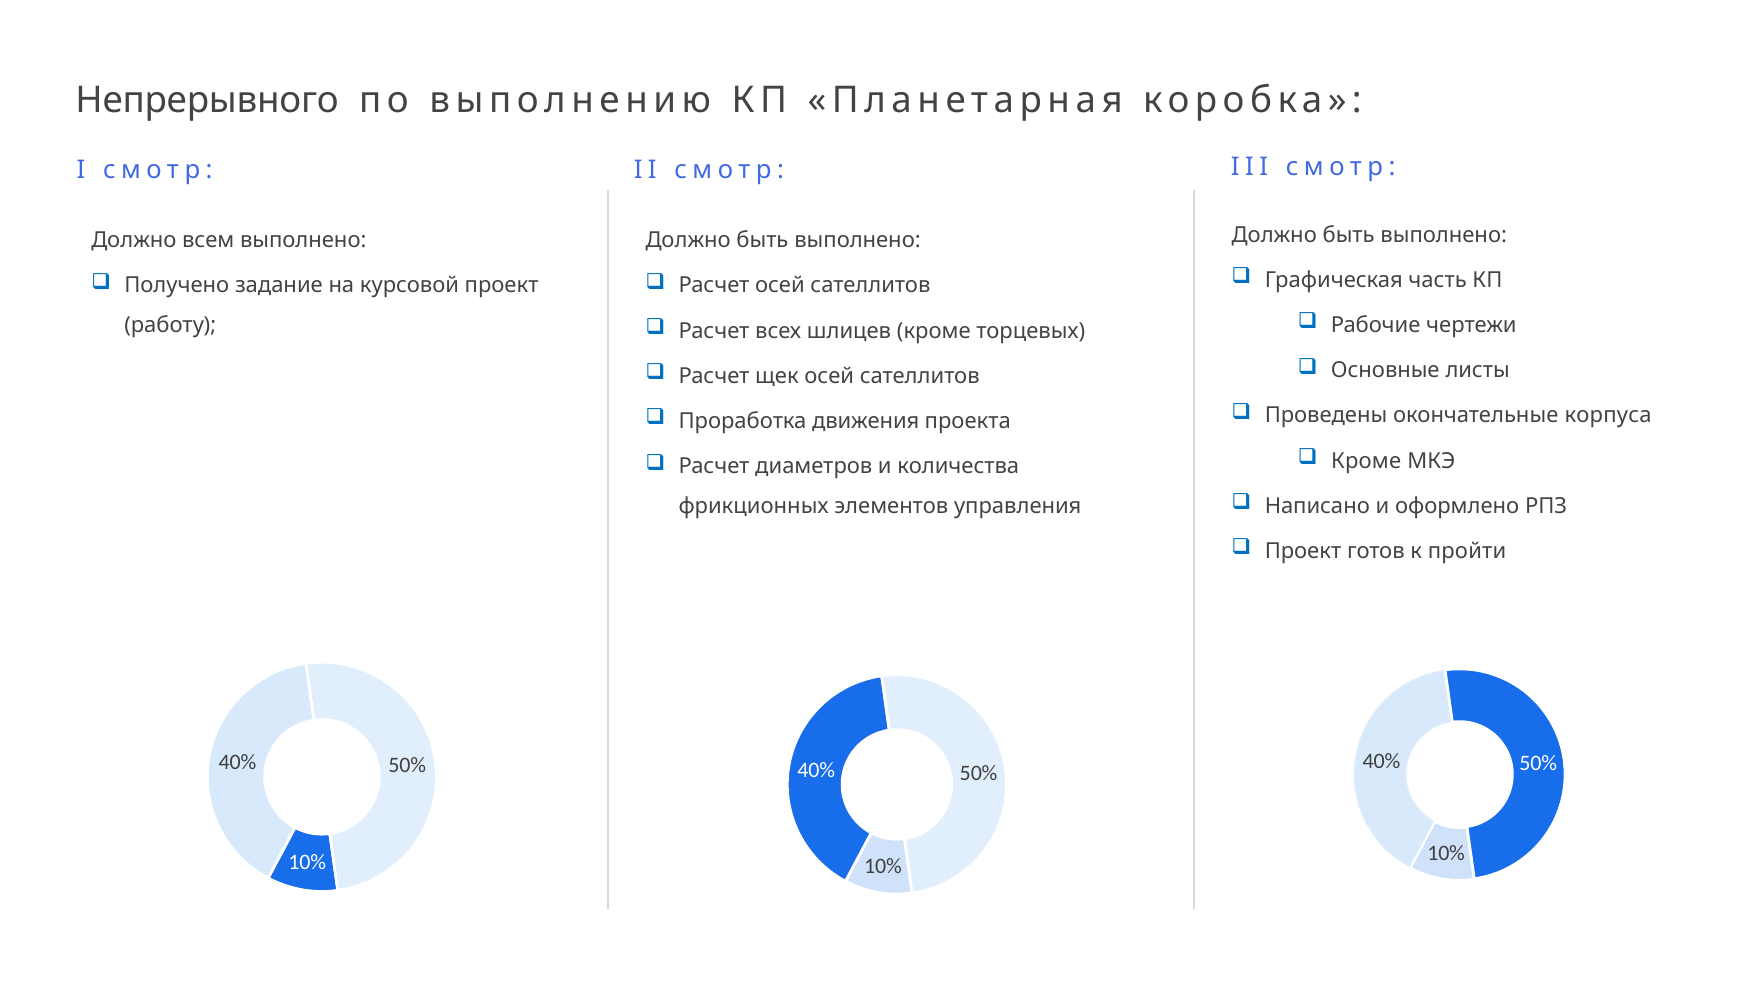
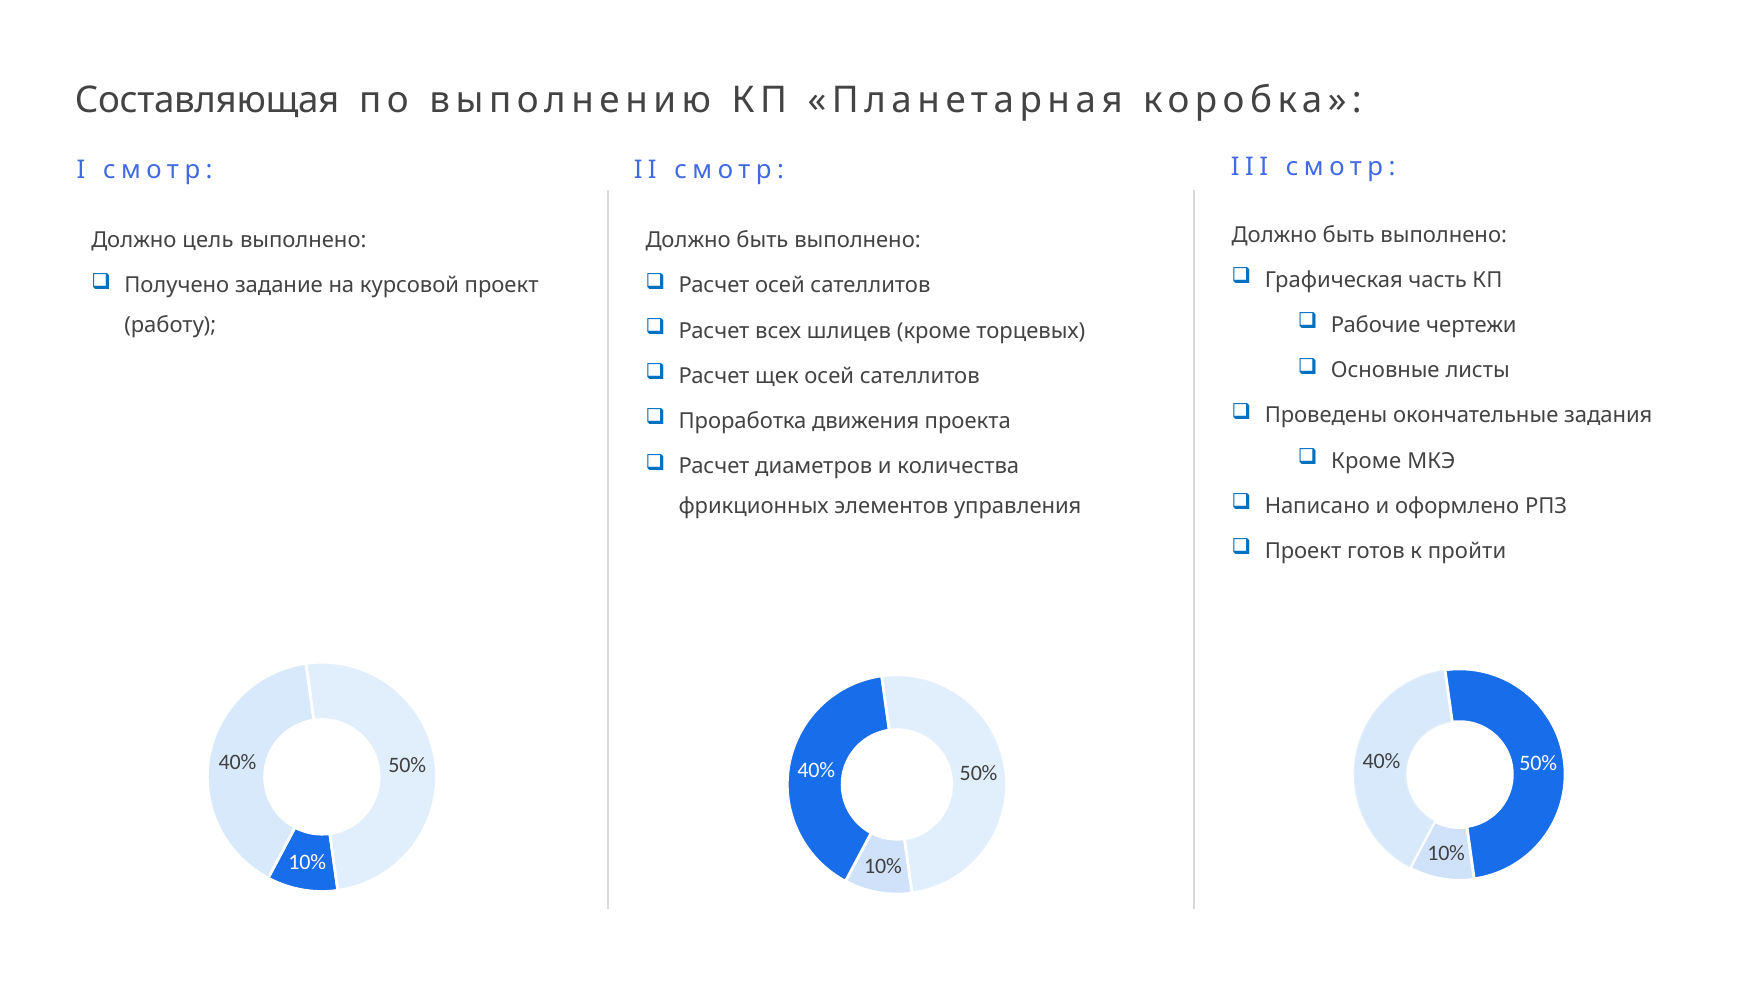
Непрерывного: Непрерывного -> Составляющая (207, 100)
всем: всем -> цель (208, 240)
корпуса: корпуса -> задания (1608, 415)
